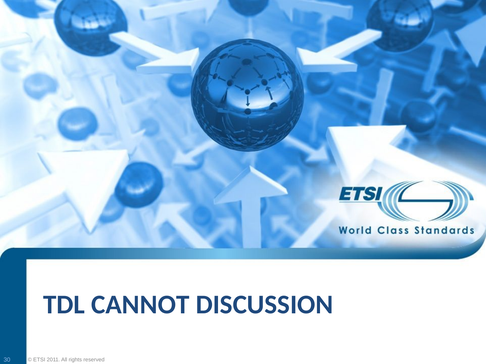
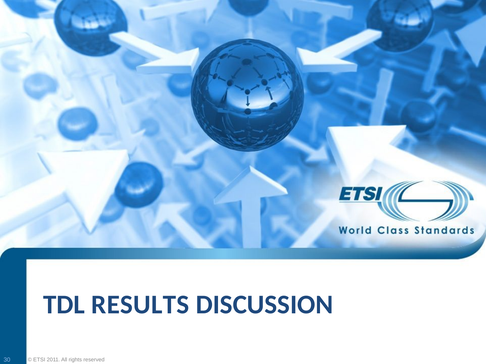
CANNOT: CANNOT -> RESULTS (140, 305)
